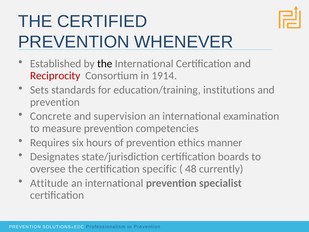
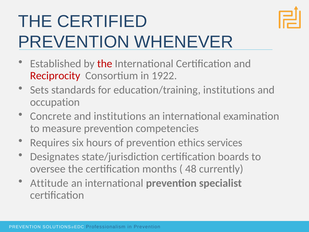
the colour: black -> red (105, 64)
1914: 1914 -> 1922 (164, 76)
prevention: prevention -> occupation (55, 102)
and supervision: supervision -> institutions (120, 116)
manner: manner -> services (225, 142)
specific: specific -> months (160, 169)
